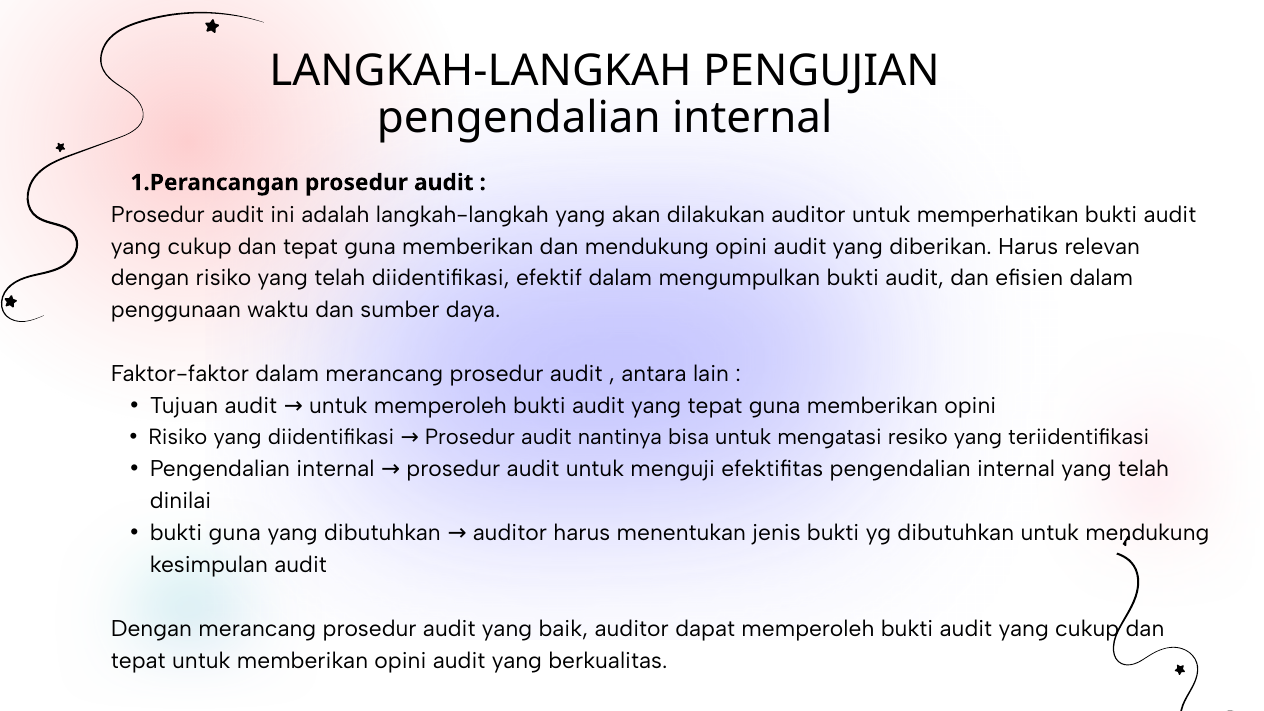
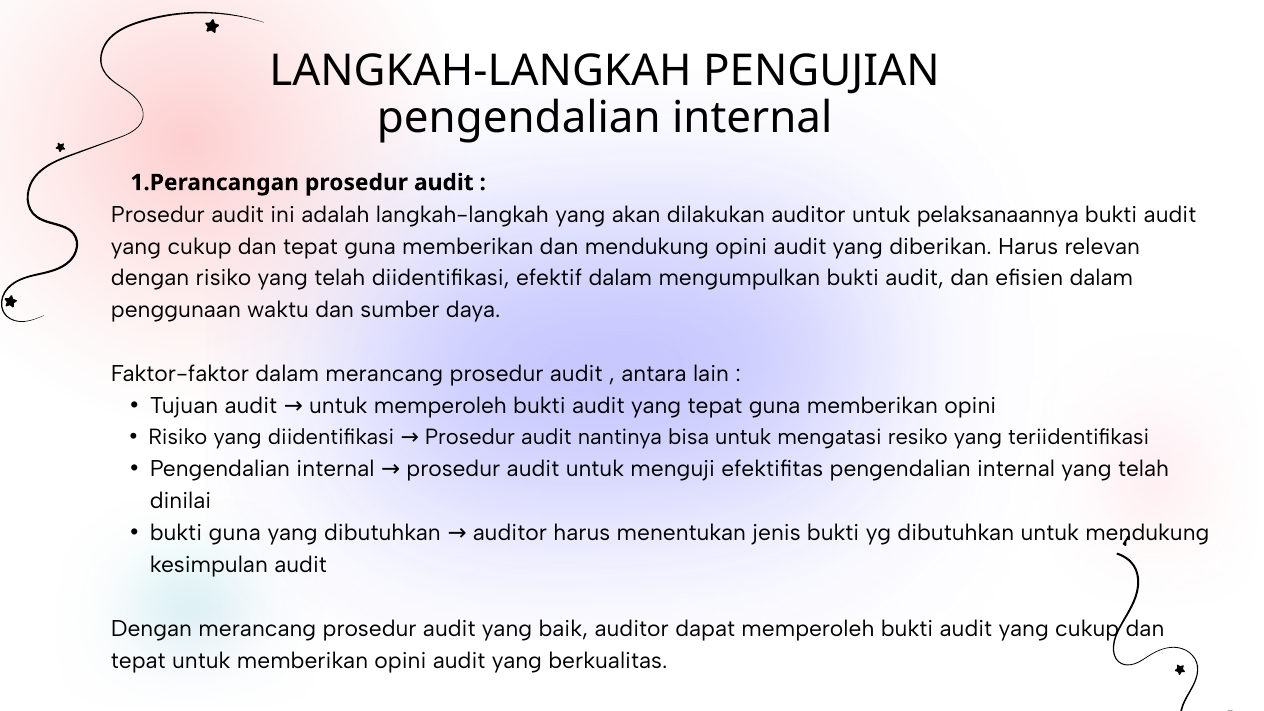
memperhatikan: memperhatikan -> pelaksanaannya (998, 215)
